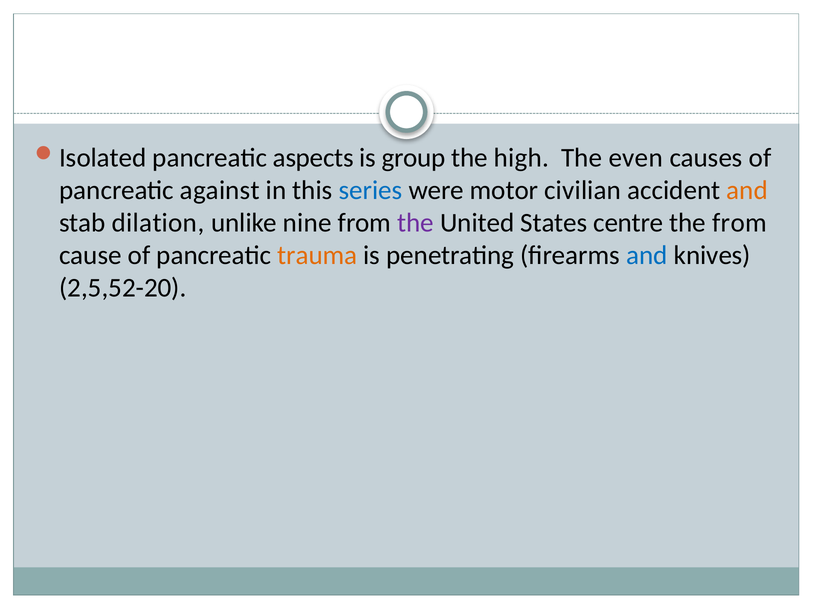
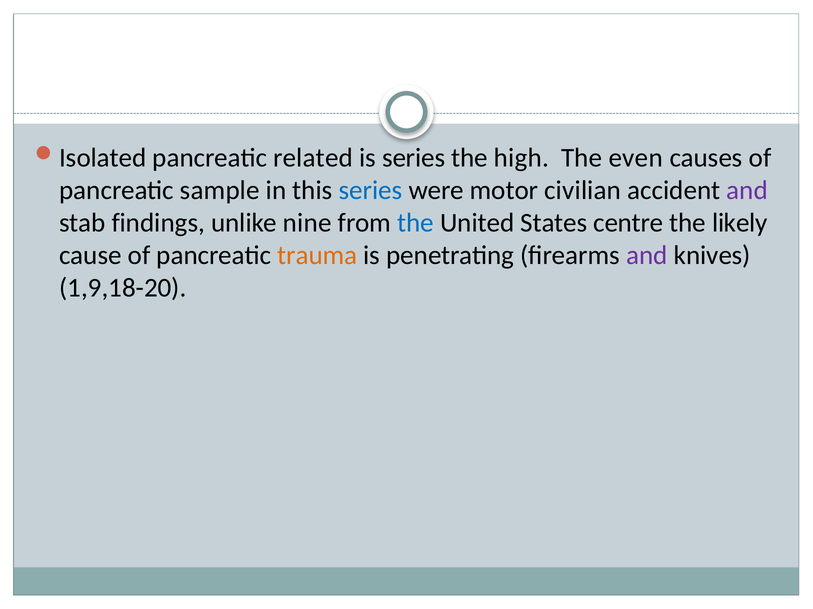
aspects: aspects -> related (313, 158)
is group: group -> series (414, 158)
against: against -> sample (220, 190)
and colour: orange -> purple (747, 190)
dilation: dilation -> findings (158, 223)
the colour: purple -> blue (415, 223)
the from: from -> likely (740, 223)
and colour: blue -> purple (647, 256)
2,5,52-20: 2,5,52-20 -> 1,9,18-20 (123, 288)
